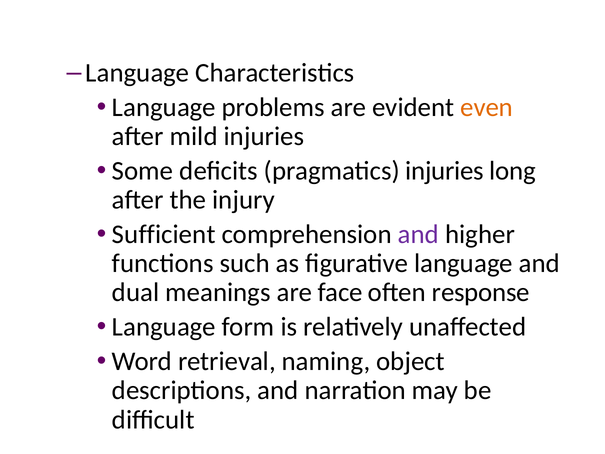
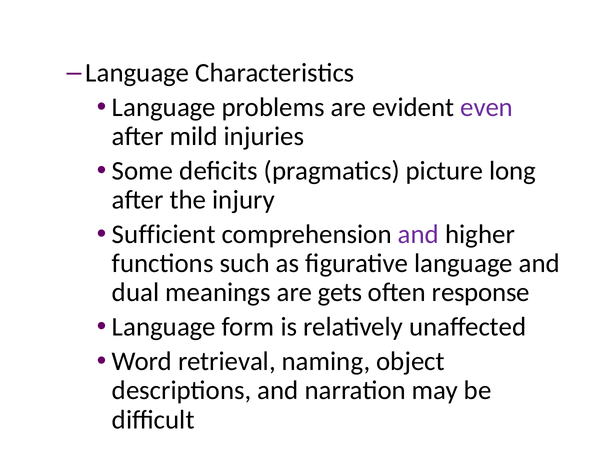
even colour: orange -> purple (487, 107)
pragmatics injuries: injuries -> picture (444, 171)
face: face -> gets (340, 292)
